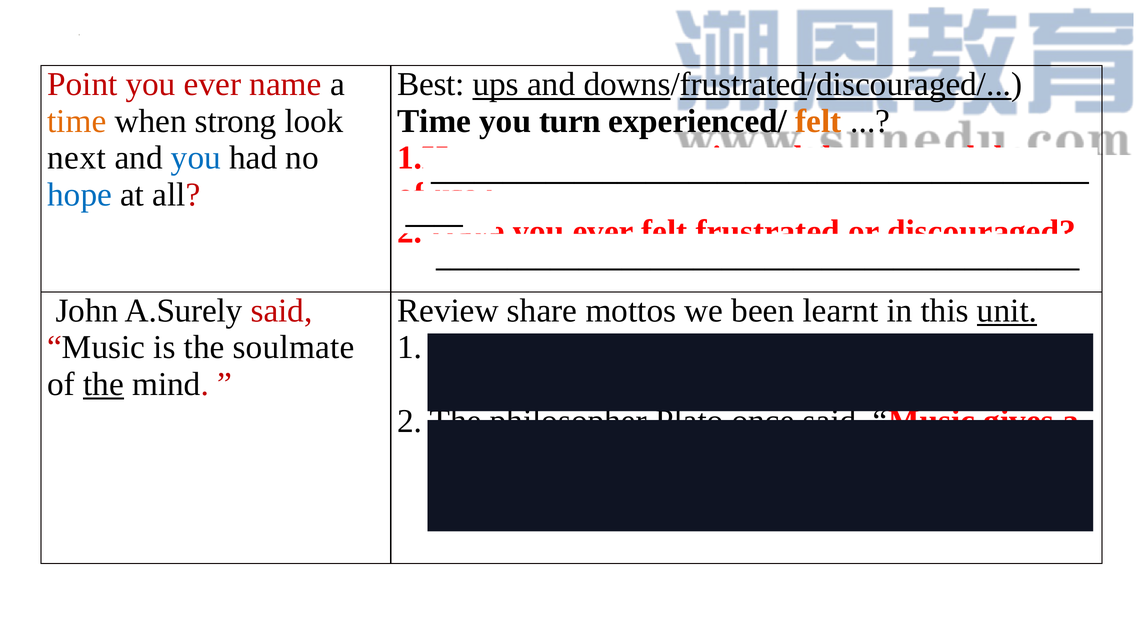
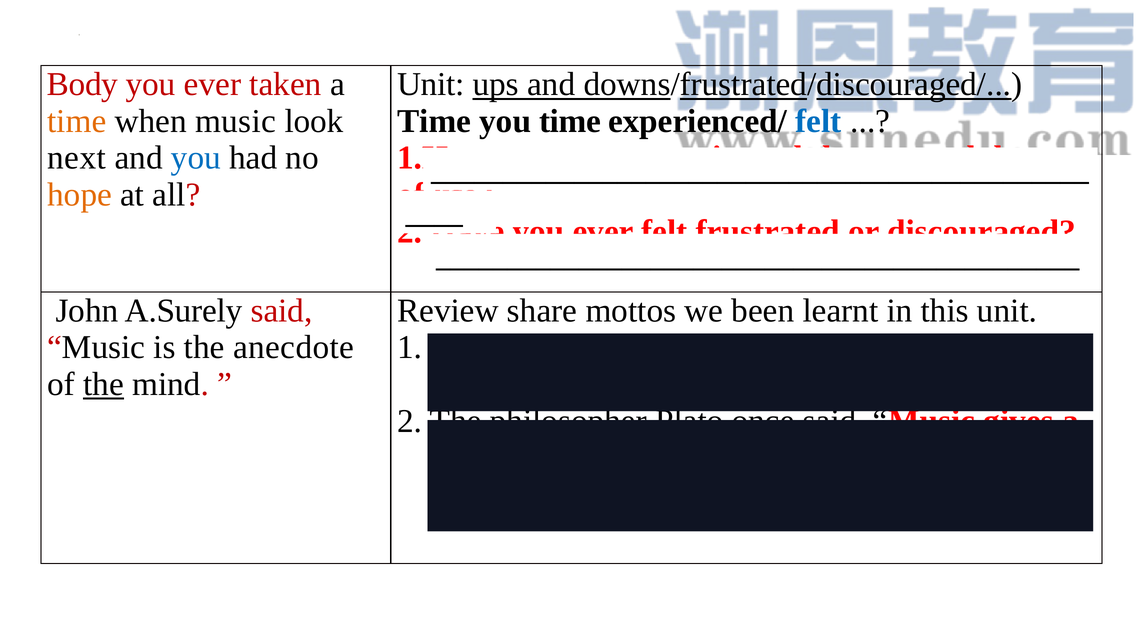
Point: Point -> Body (83, 84)
name: name -> taken (285, 84)
Best: Best -> Unit (431, 84)
when strong: strong -> music (235, 121)
you turn: turn -> time (570, 121)
felt colour: orange -> blue (818, 121)
hope colour: blue -> orange (80, 195)
unit underline: present -> none (1007, 311)
soulmate: soulmate -> anecdote (294, 348)
